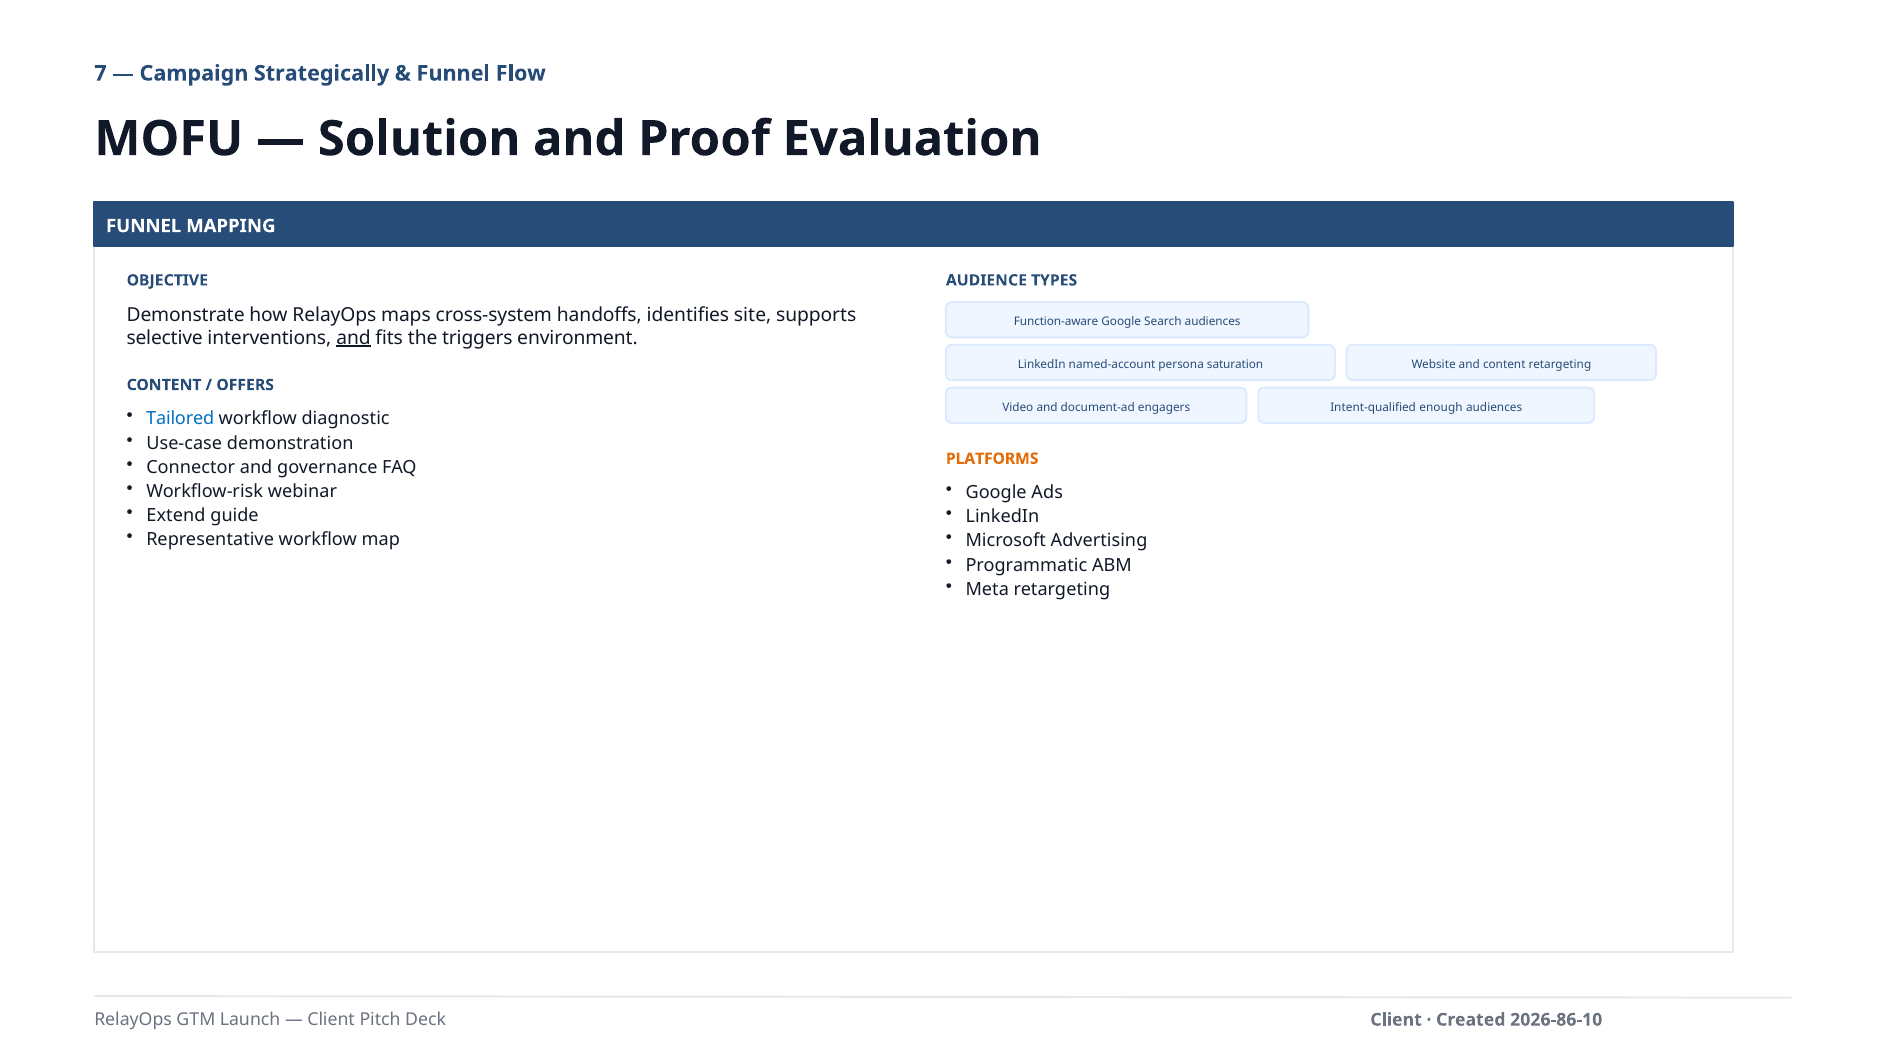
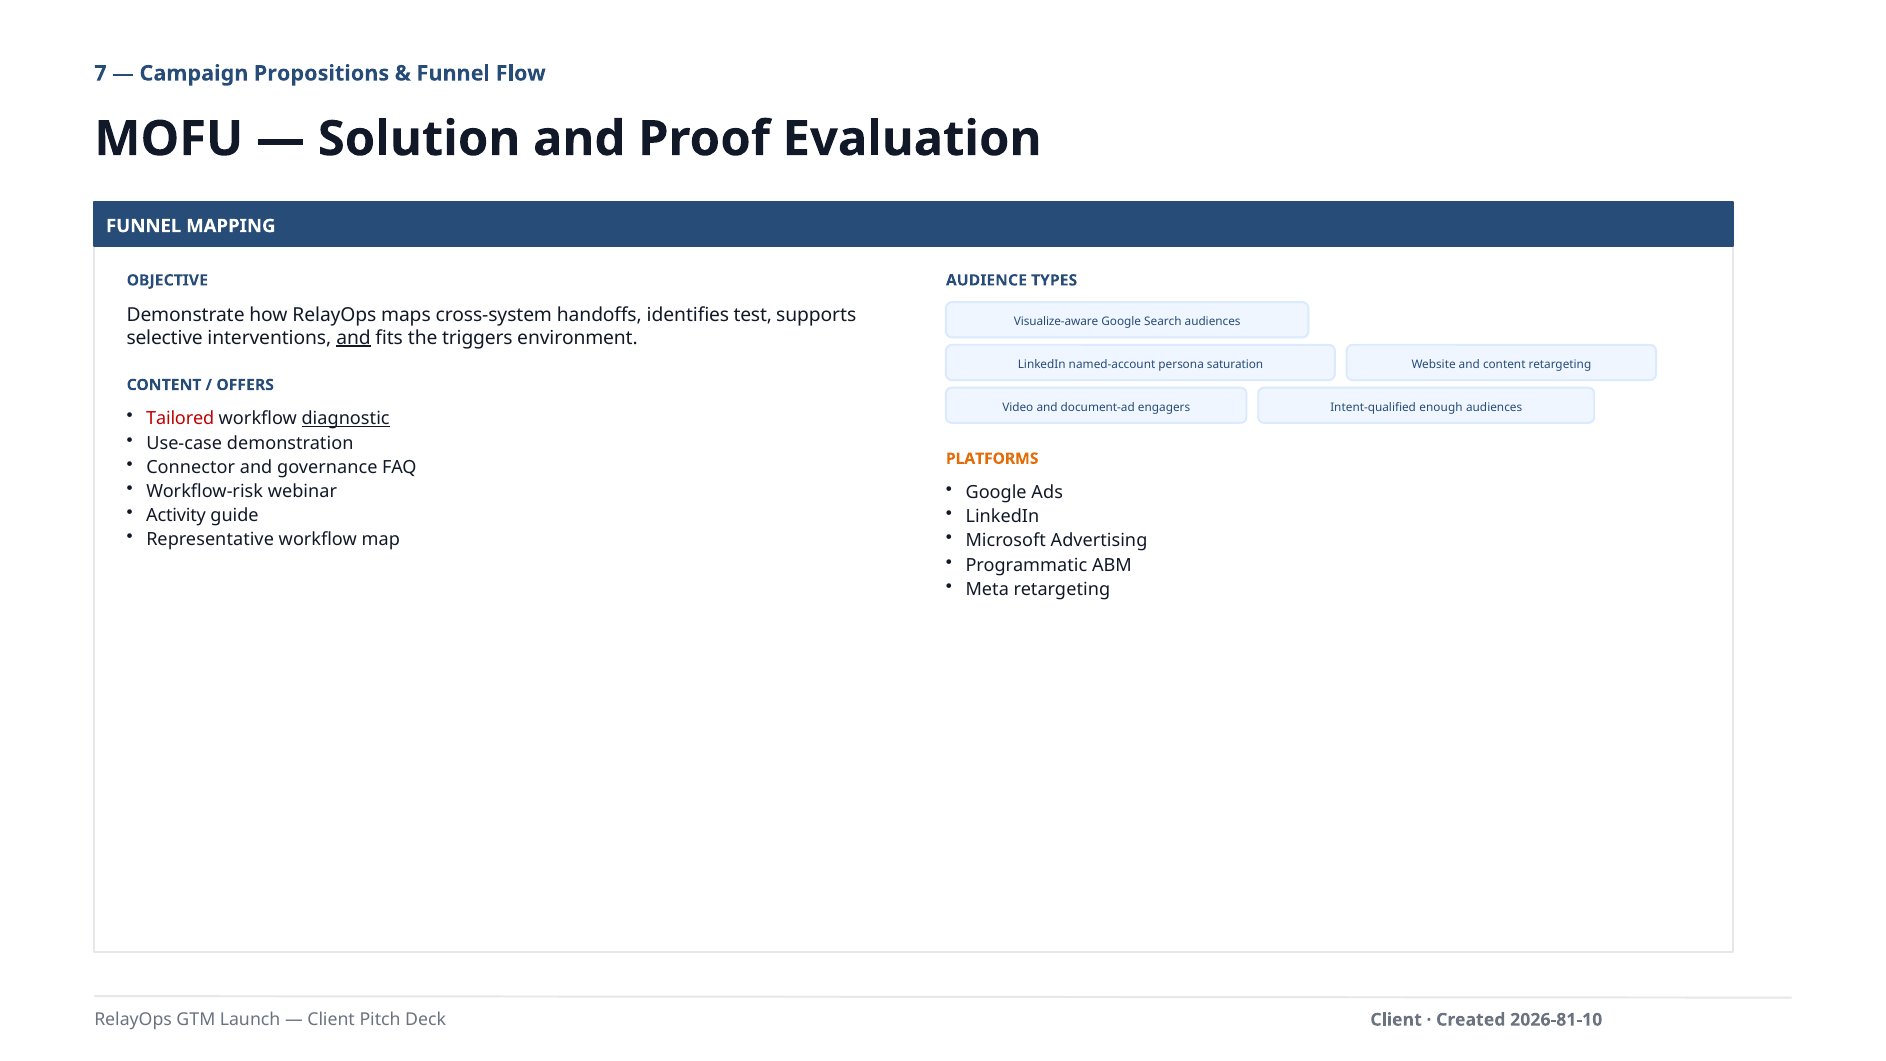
Strategically: Strategically -> Propositions (322, 73)
site: site -> test (753, 315)
Function-aware: Function-aware -> Visualize-aware (1056, 322)
Tailored colour: blue -> red (180, 419)
diagnostic underline: none -> present (346, 419)
Extend: Extend -> Activity (176, 516)
2026-86-10: 2026-86-10 -> 2026-81-10 (1556, 1020)
